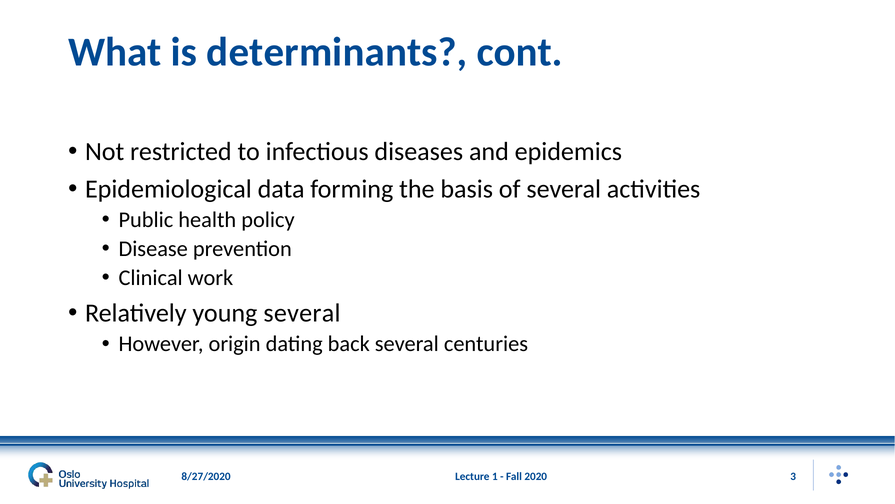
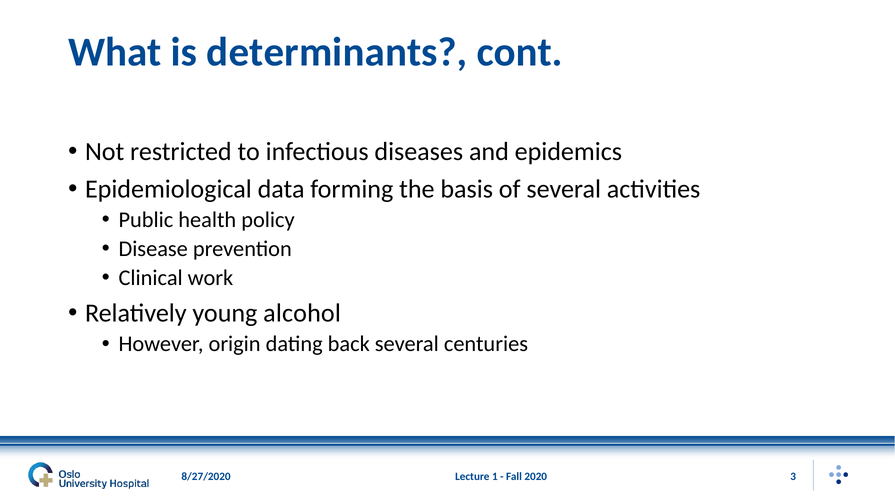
young several: several -> alcohol (302, 313)
